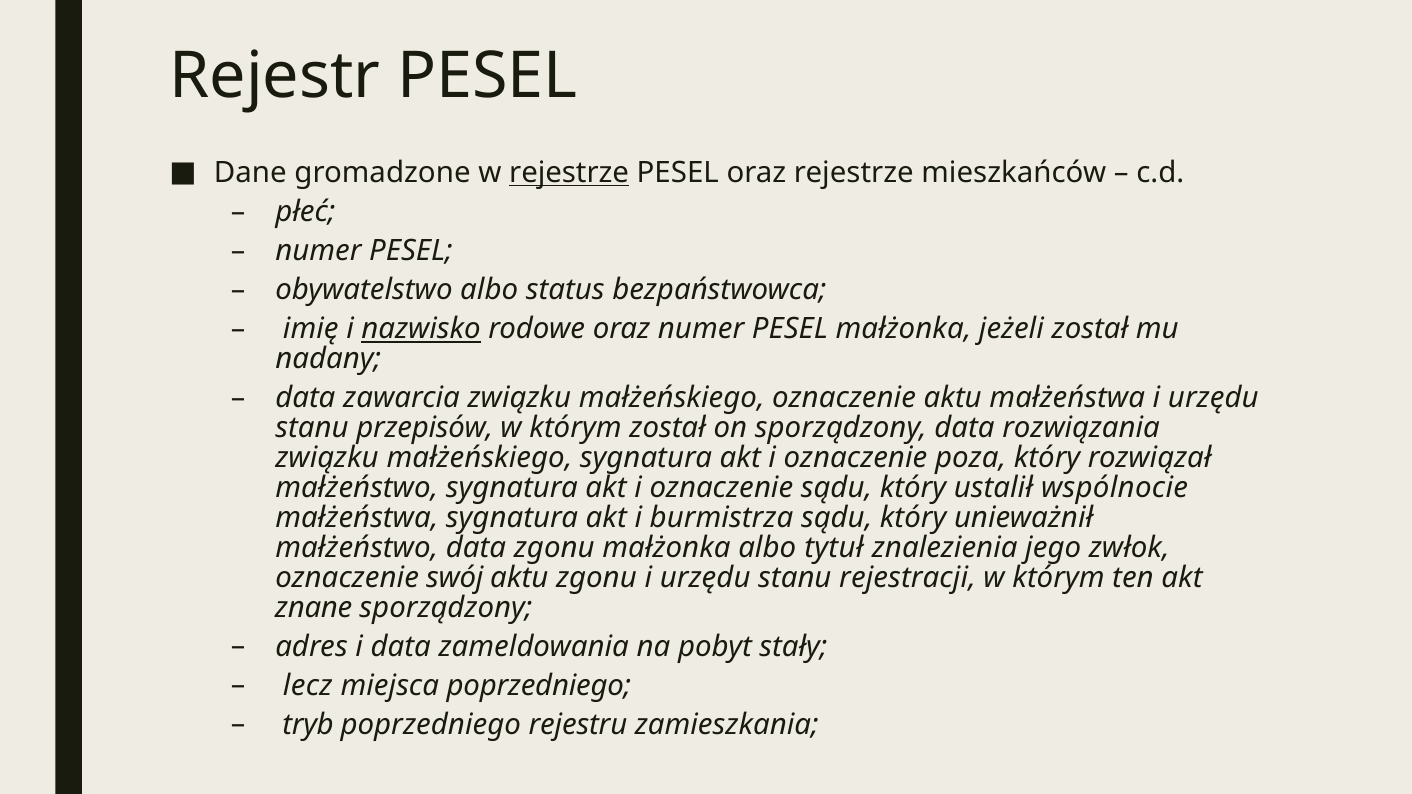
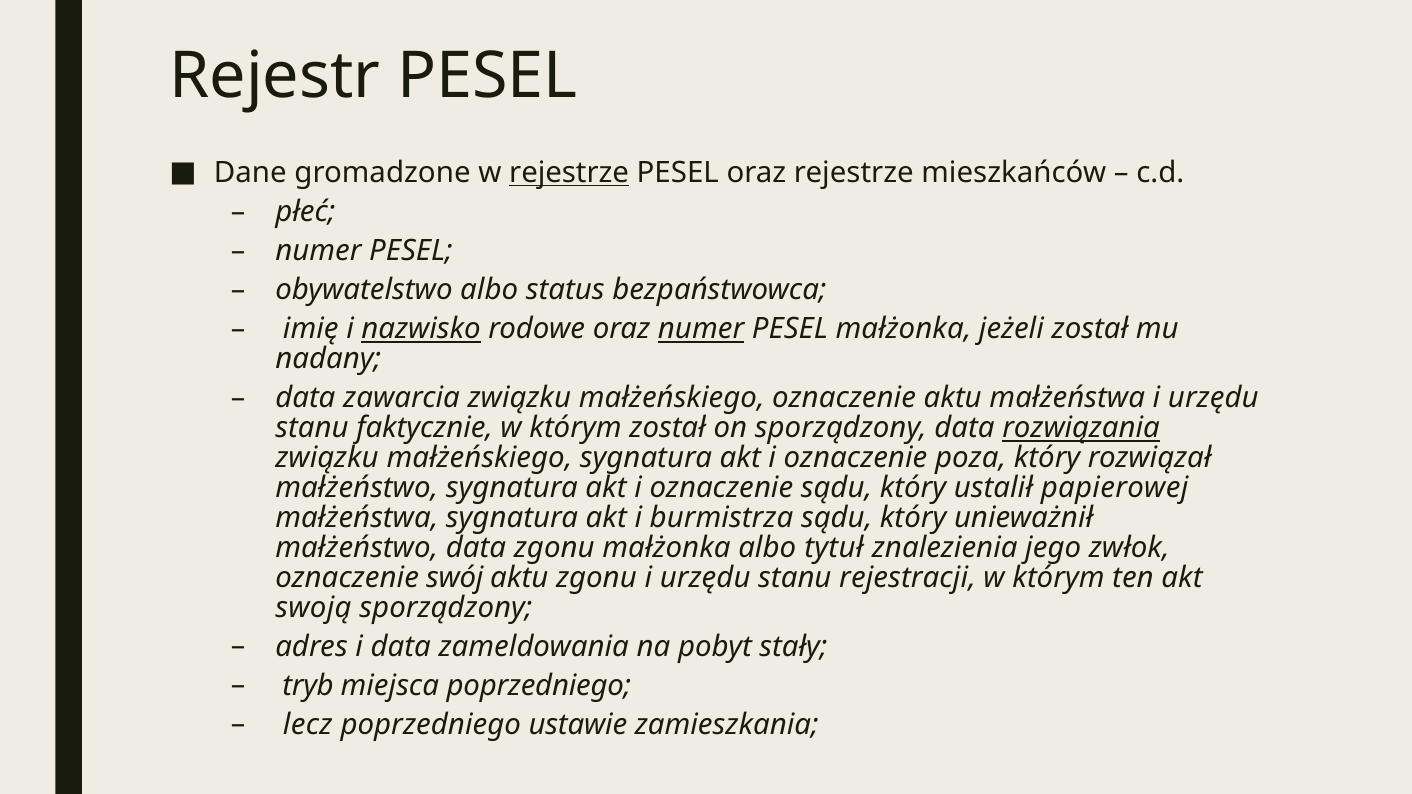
numer underline: none -> present (701, 329)
przepisów: przepisów -> faktycznie (425, 428)
rozwiązania underline: none -> present (1081, 428)
wspólnocie: wspólnocie -> papierowej (1115, 488)
znane: znane -> swoją (313, 608)
lecz: lecz -> tryb (308, 686)
tryb: tryb -> lecz (308, 725)
rejestru: rejestru -> ustawie (578, 725)
